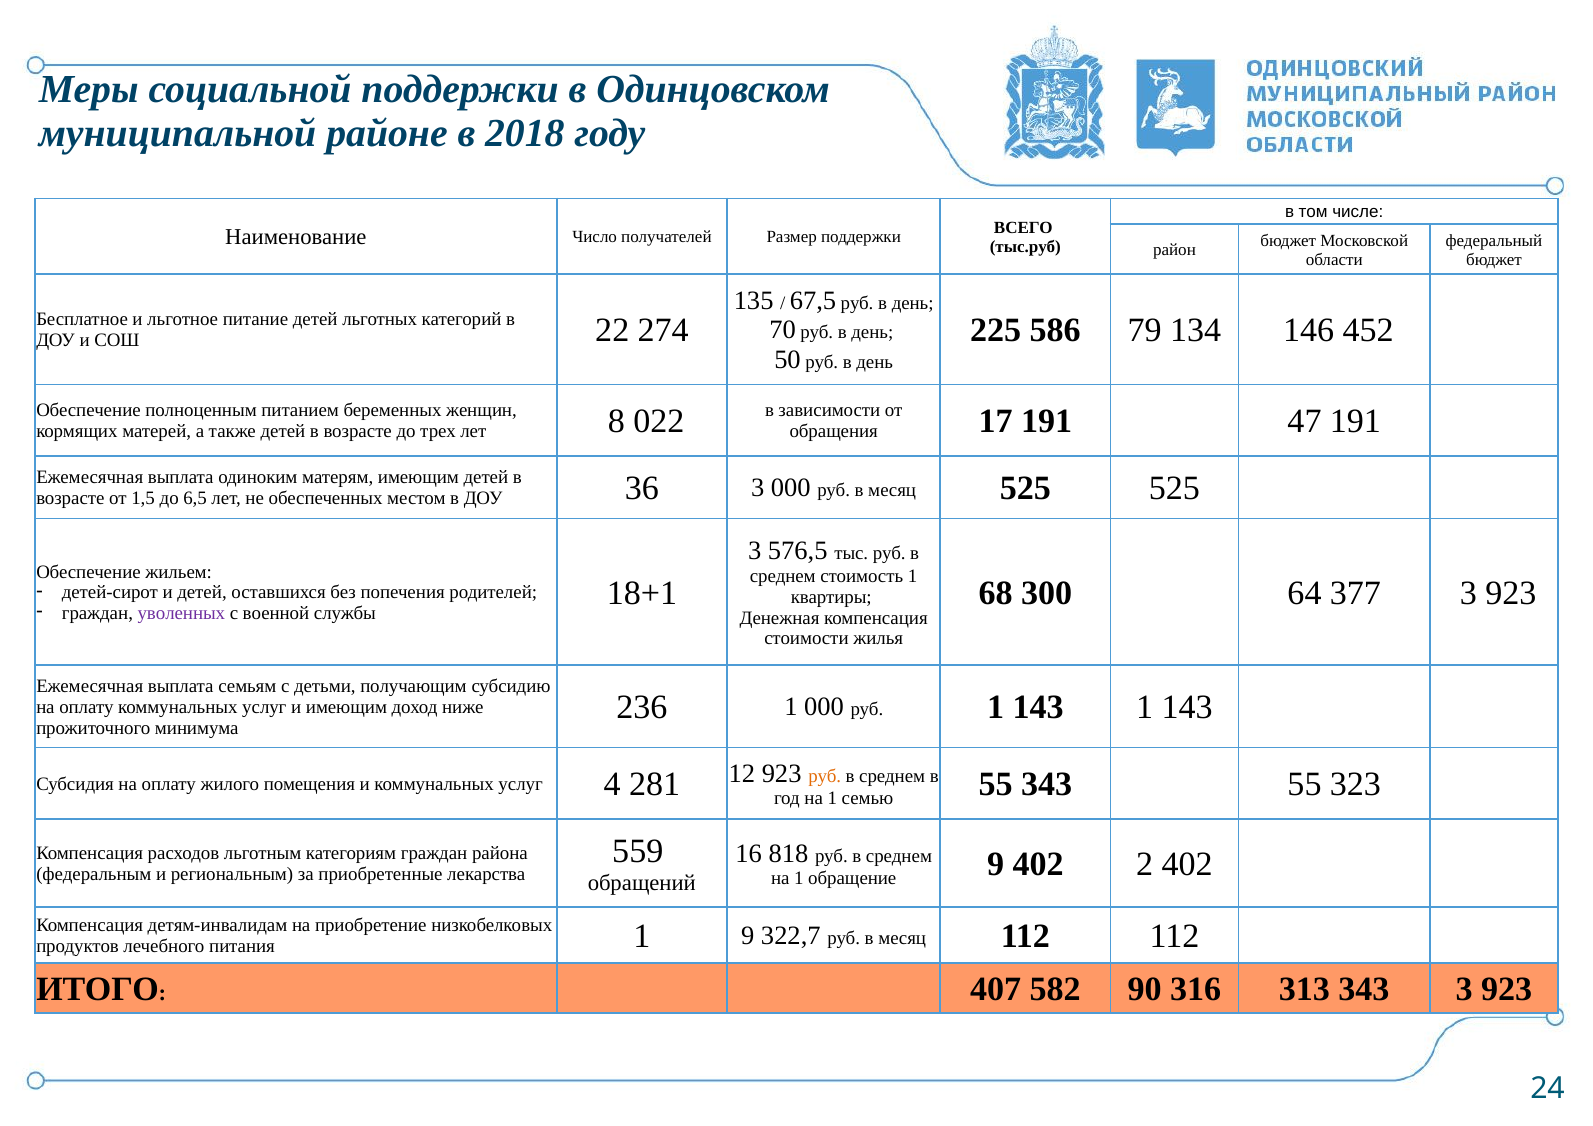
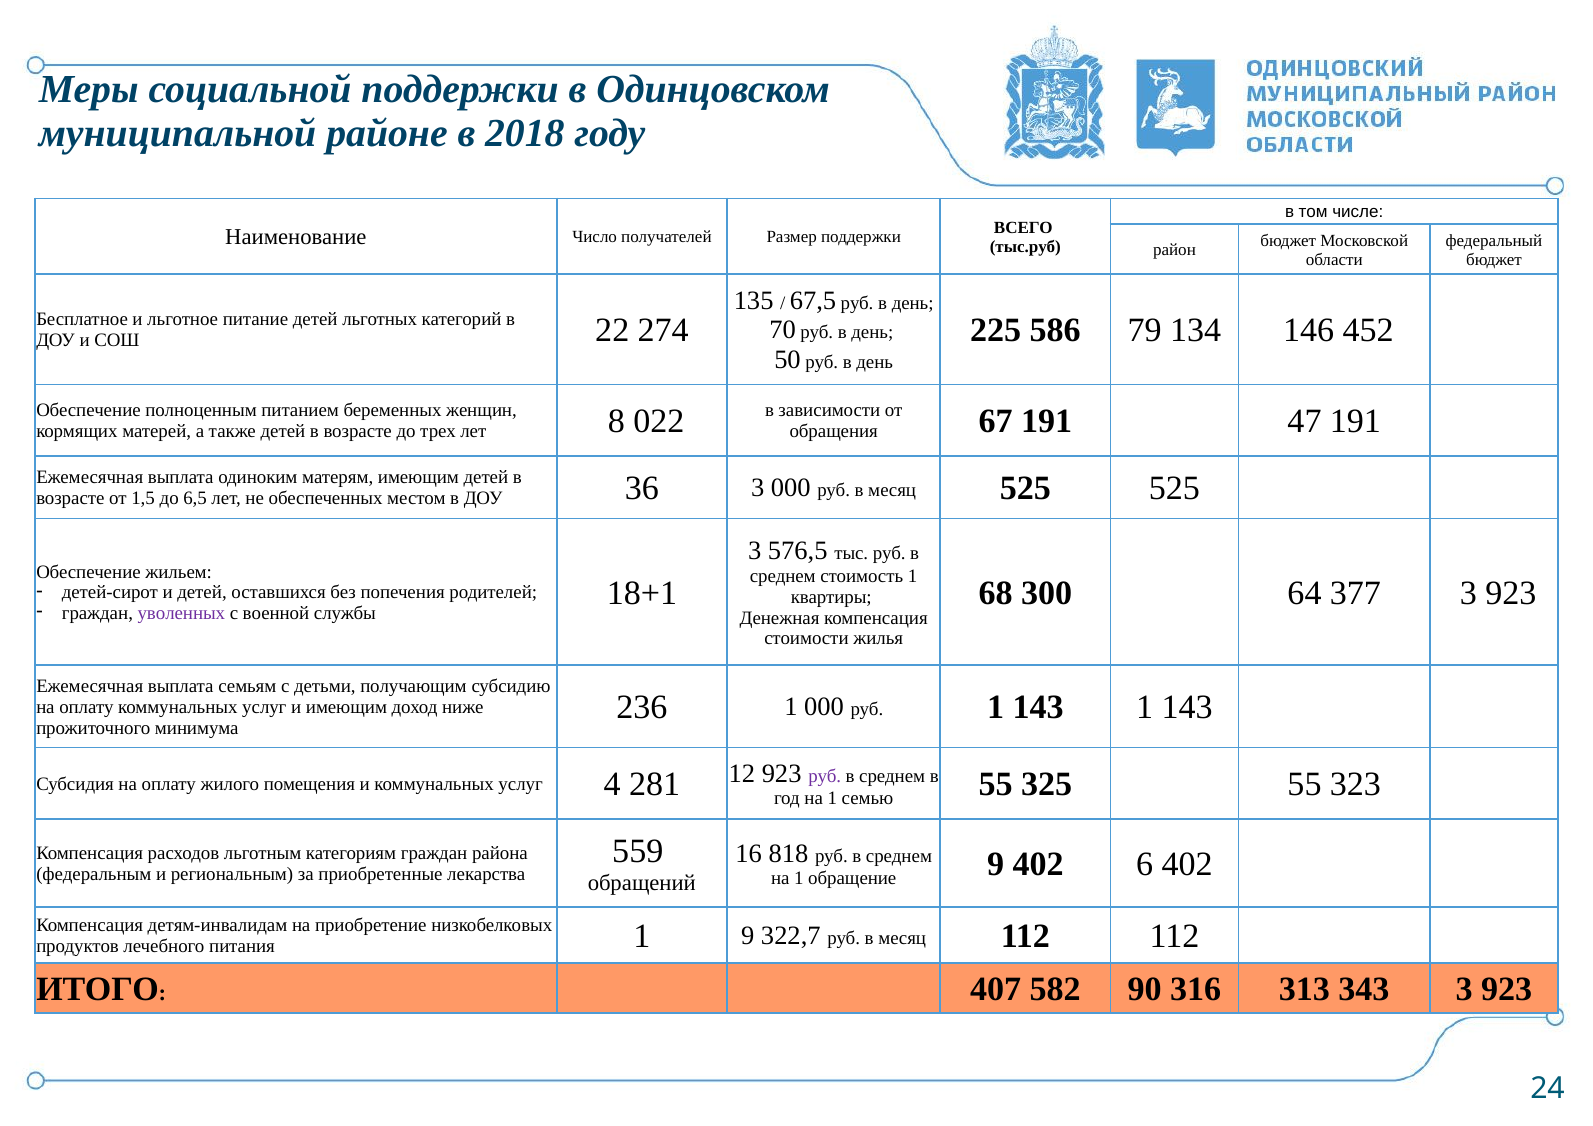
17: 17 -> 67 (996, 421)
руб colour: orange -> purple (825, 776)
55 343: 343 -> 325 (1047, 784)
2: 2 -> 6 (1145, 864)
